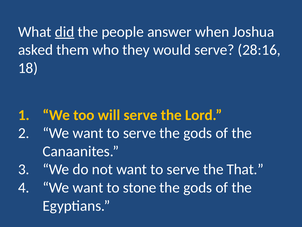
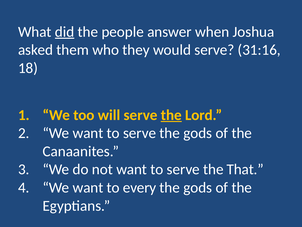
28:16: 28:16 -> 31:16 (259, 50)
the underline: none -> present (171, 115)
stone: stone -> every (140, 187)
